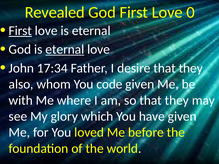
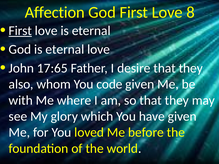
Revealed: Revealed -> Affection (55, 12)
0: 0 -> 8 (190, 12)
eternal underline: present -> none (65, 49)
17:34: 17:34 -> 17:65 (52, 68)
